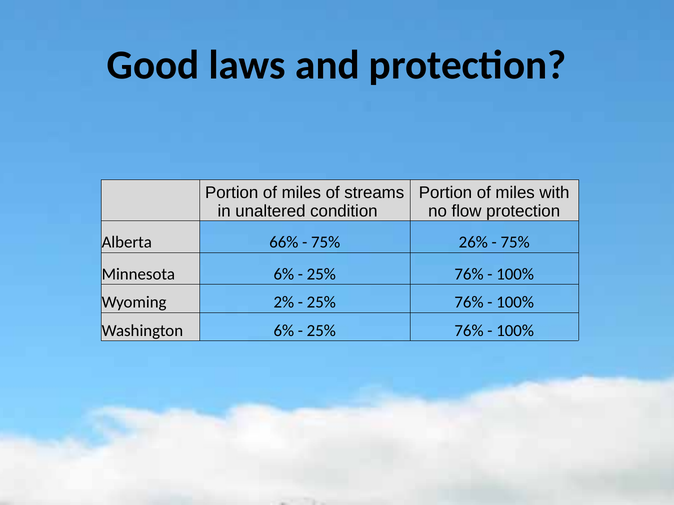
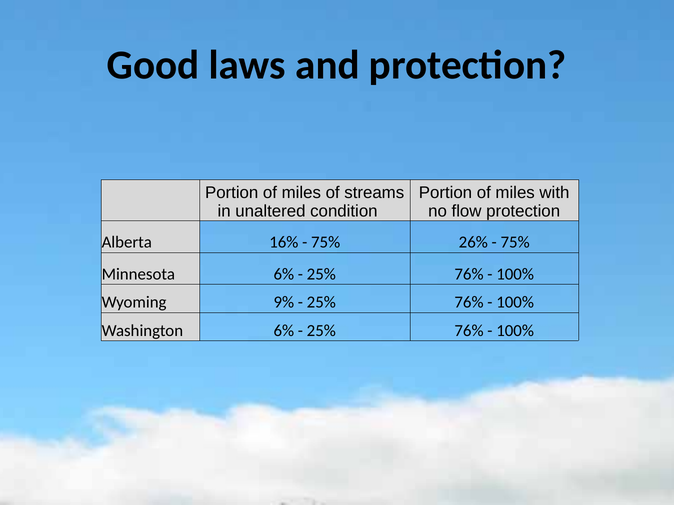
66%: 66% -> 16% (284, 243)
2%: 2% -> 9% (284, 303)
